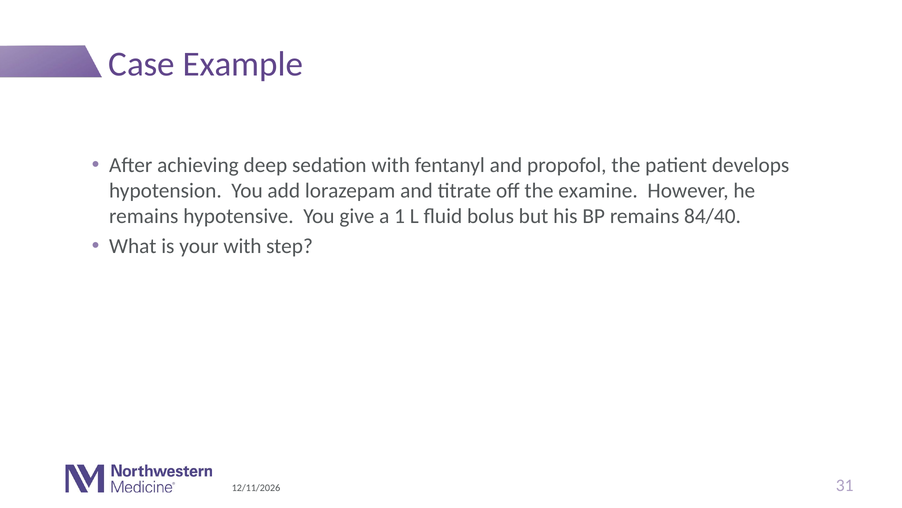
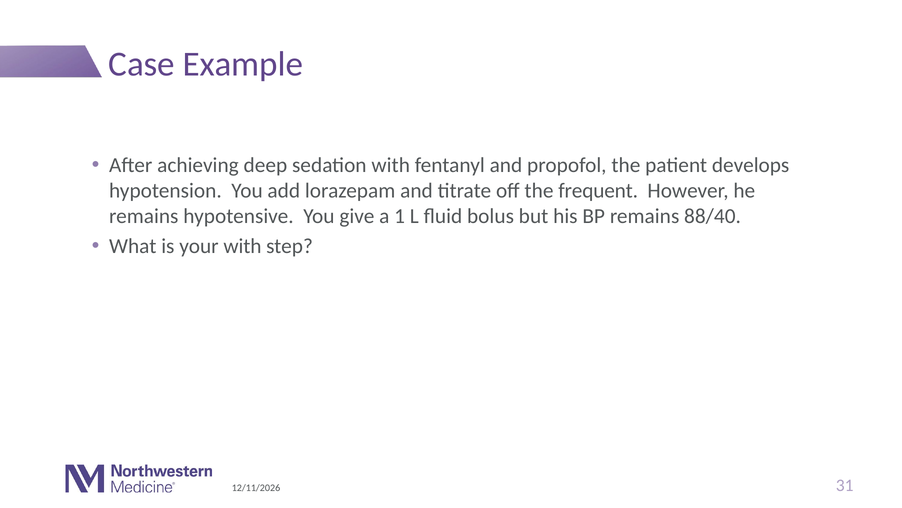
examine: examine -> frequent (598, 190)
84/40: 84/40 -> 88/40 (713, 216)
